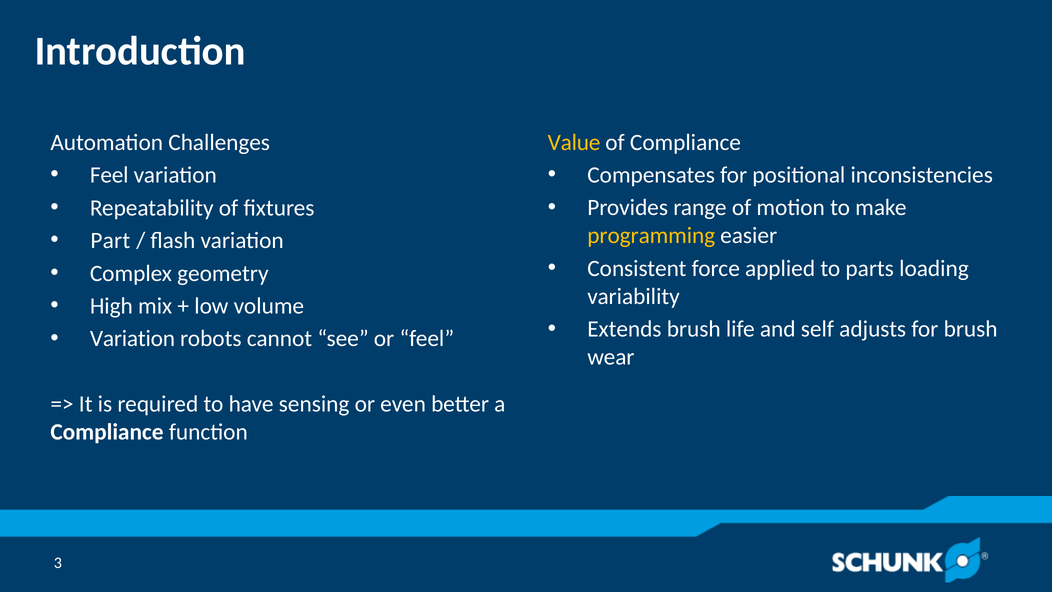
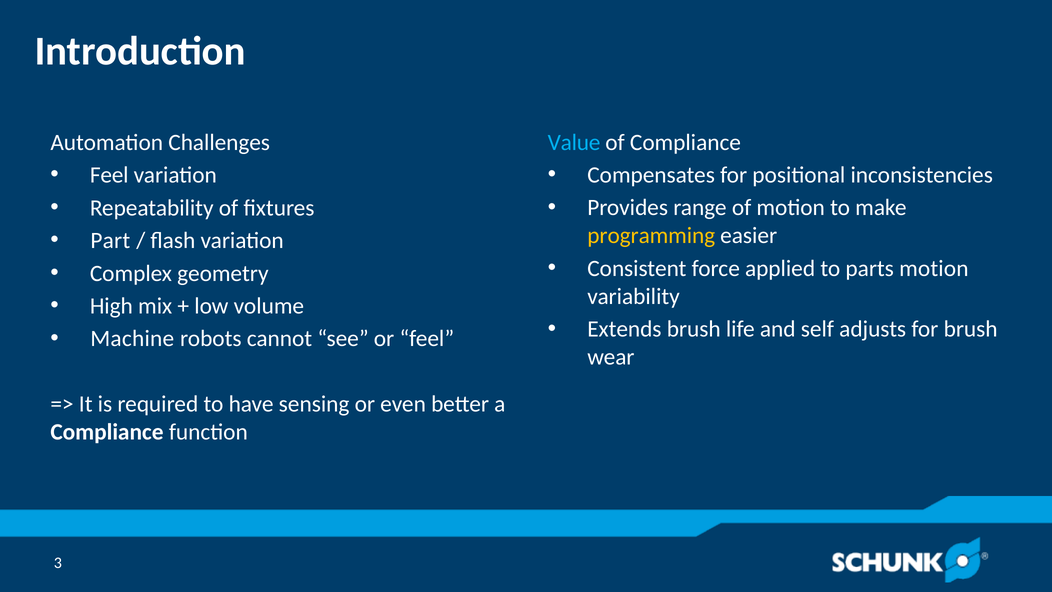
Value colour: yellow -> light blue (574, 142)
parts loading: loading -> motion (934, 268)
Variation: Variation -> Machine (132, 339)
